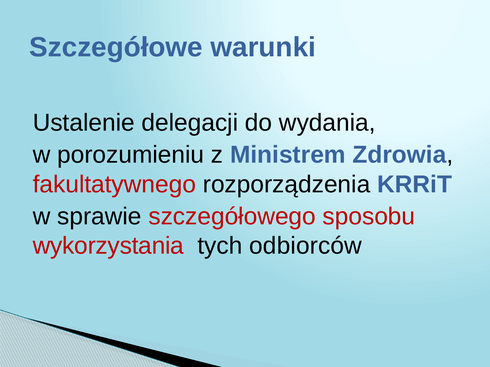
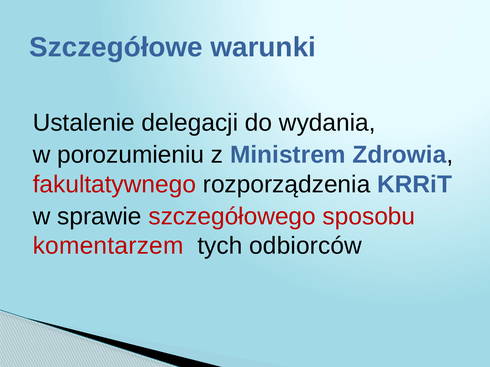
wykorzystania: wykorzystania -> komentarzem (108, 246)
